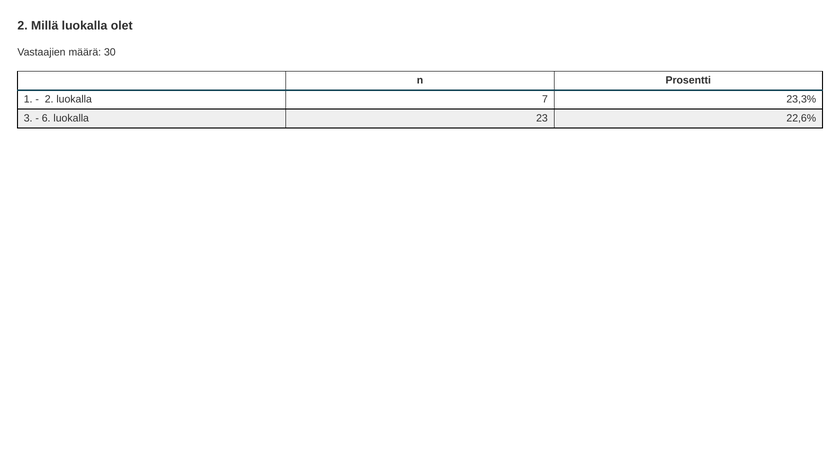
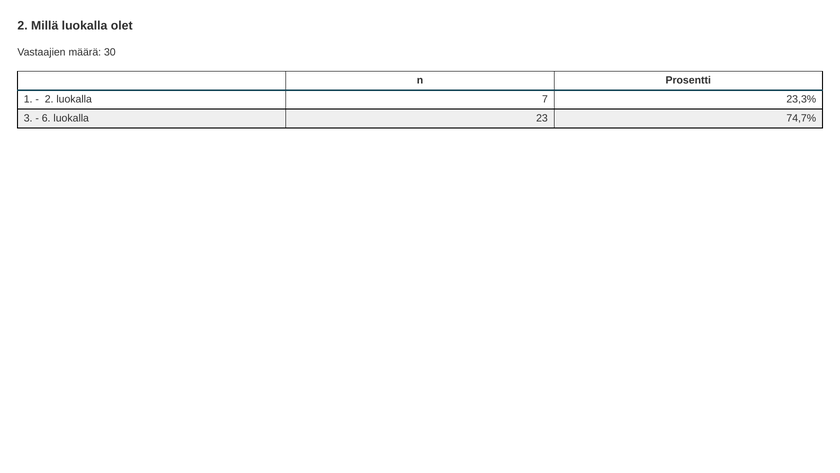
22,6%: 22,6% -> 74,7% (801, 118)
